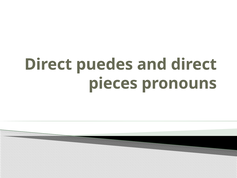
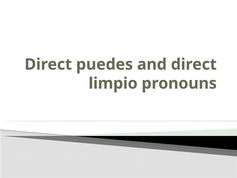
pieces: pieces -> limpio (113, 83)
